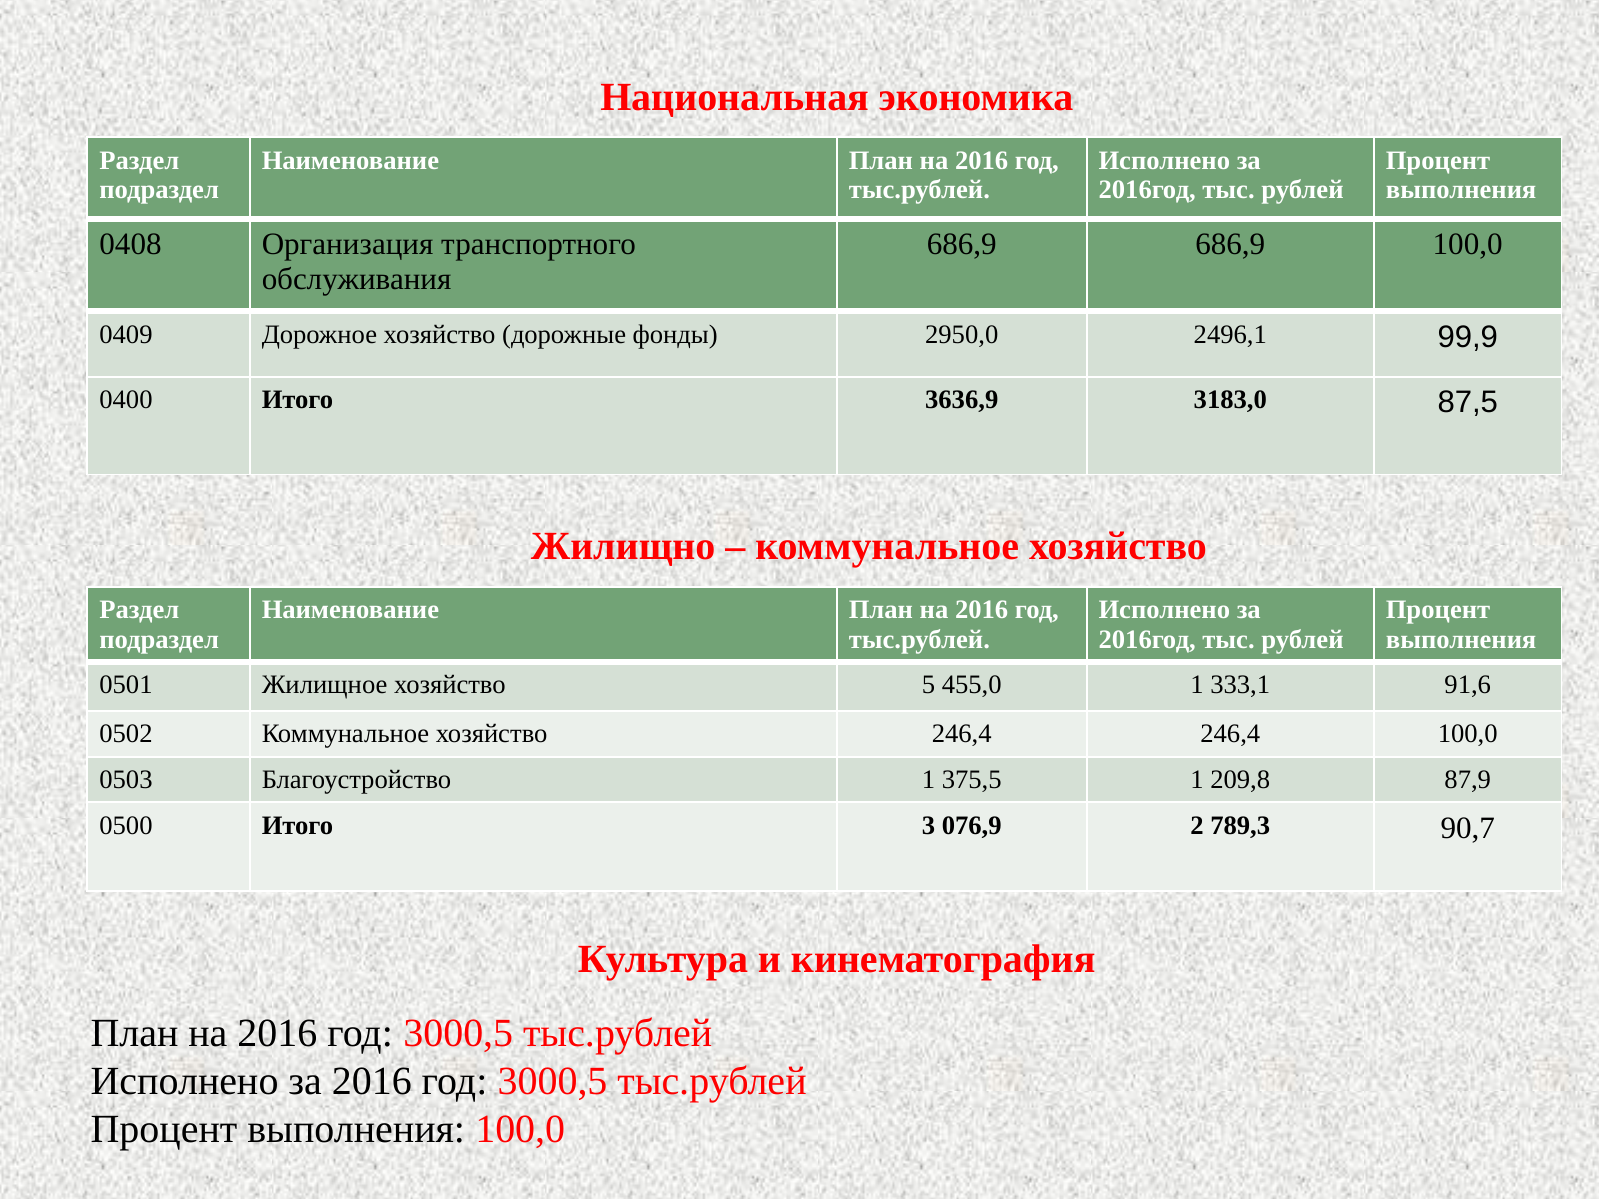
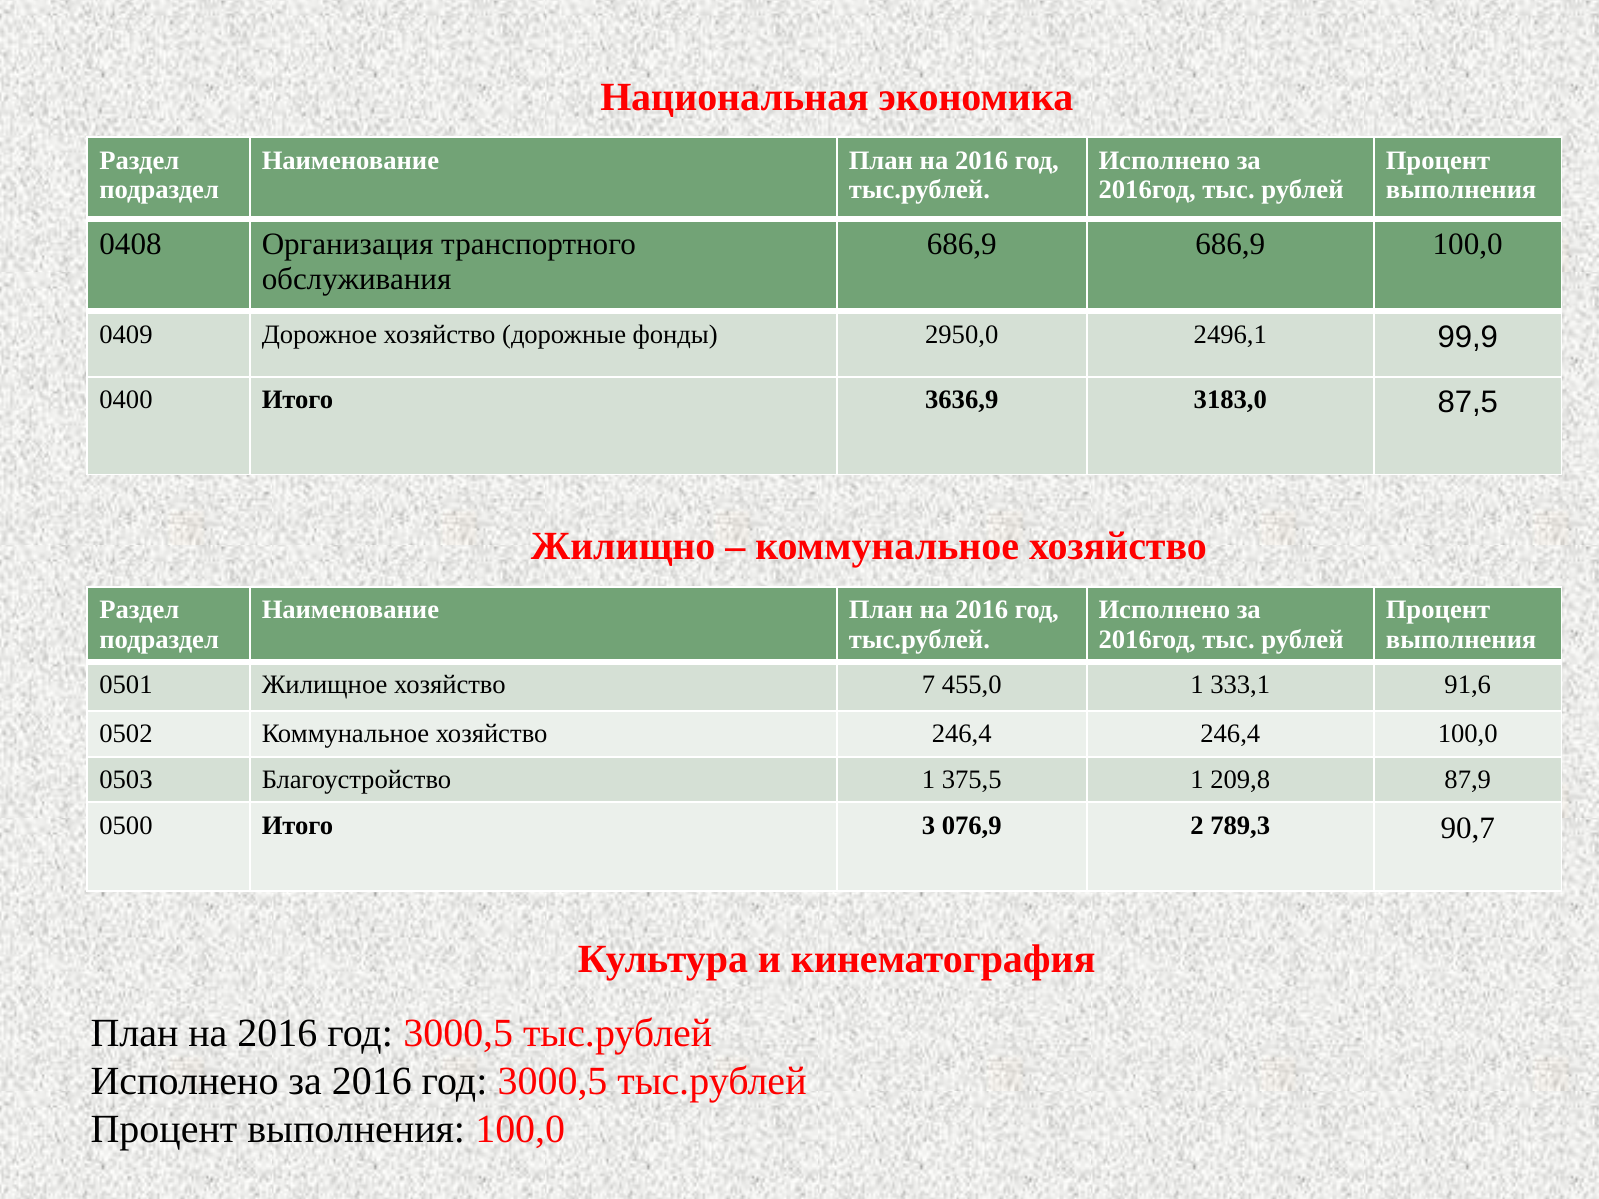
5: 5 -> 7 (928, 685)
